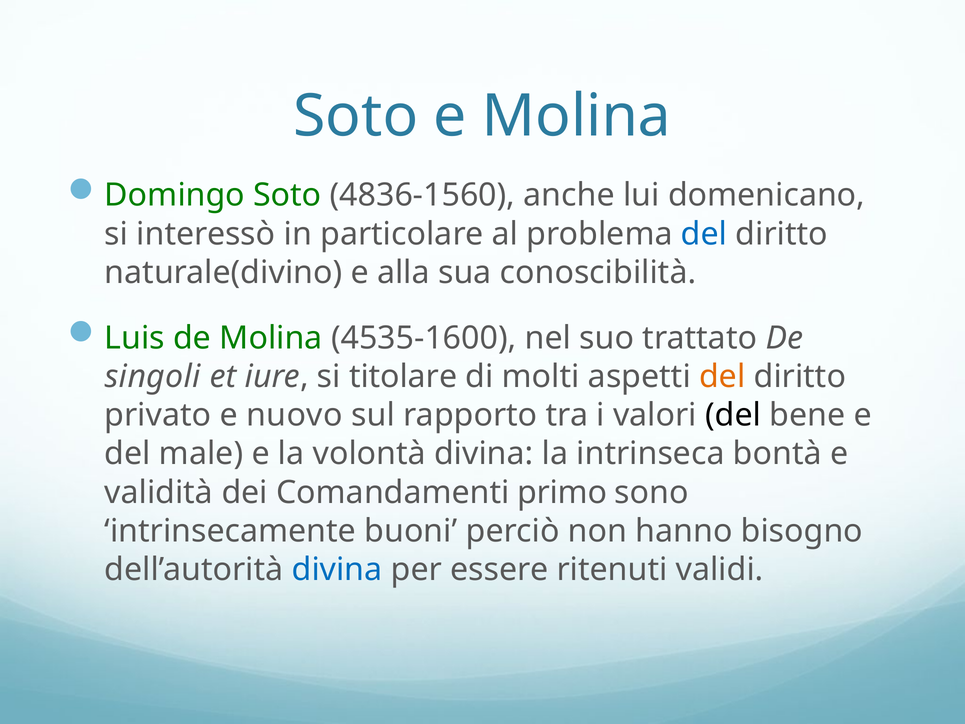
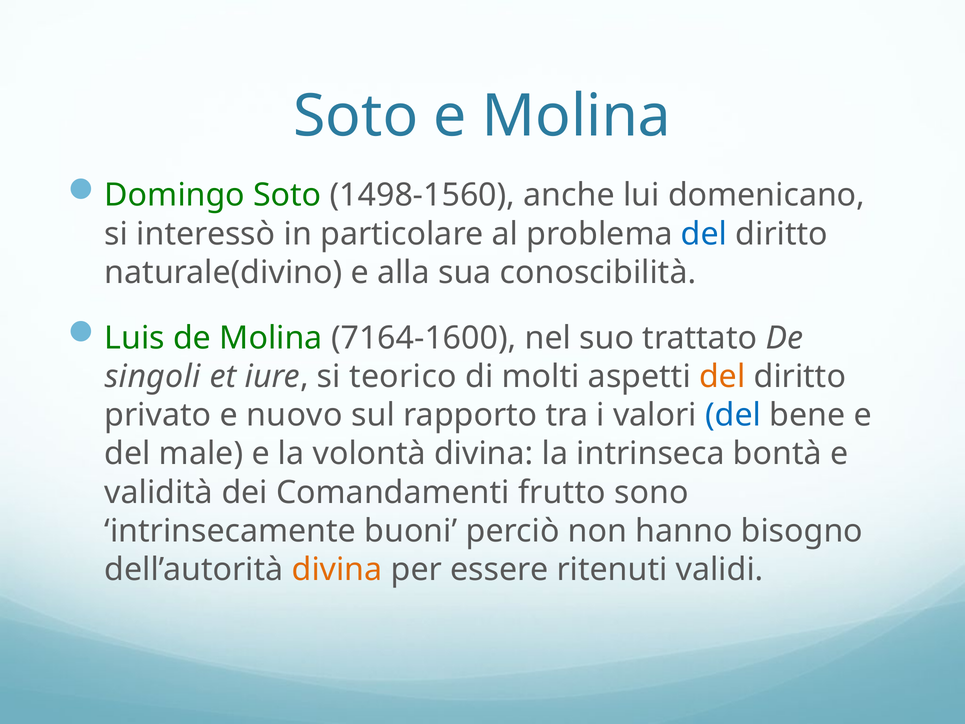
4836-1560: 4836-1560 -> 1498-1560 (422, 195)
4535-1600: 4535-1600 -> 7164-1600 (424, 338)
titolare: titolare -> teorico (403, 376)
del colour: black -> blue (733, 415)
primo: primo -> frutto (562, 492)
divina colour: blue -> orange (337, 569)
